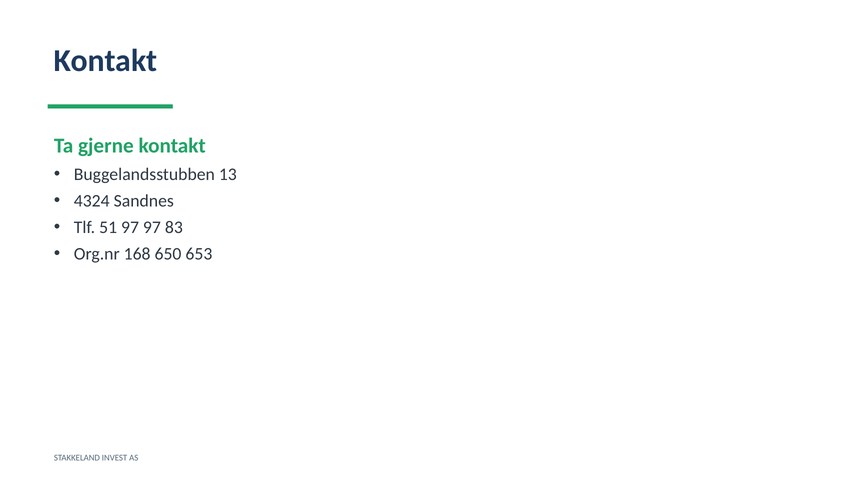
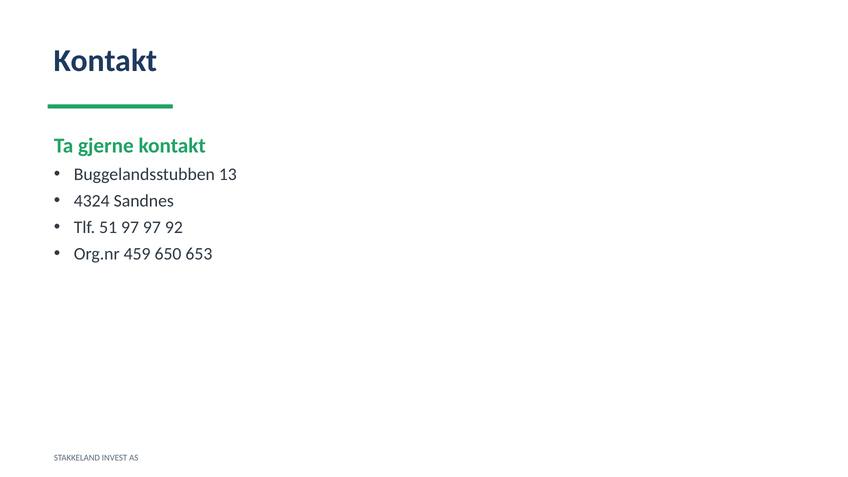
83: 83 -> 92 (174, 227)
168: 168 -> 459 (137, 254)
